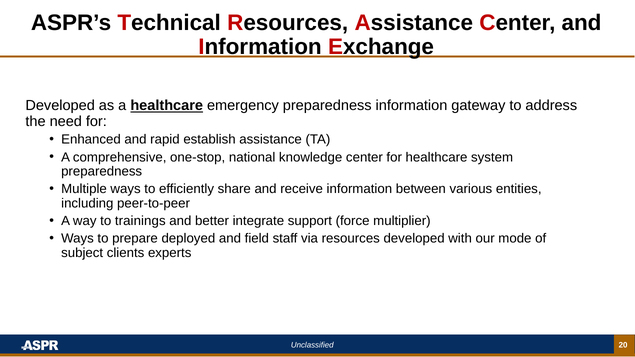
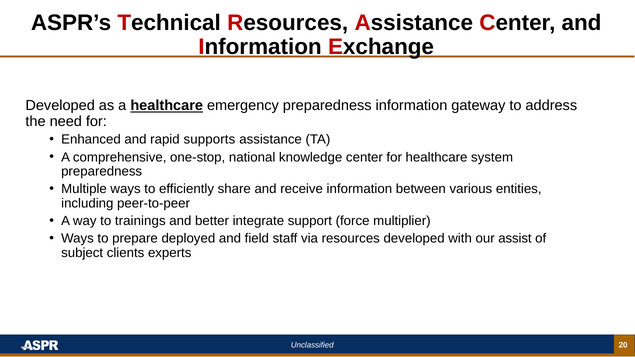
establish: establish -> supports (209, 140)
mode: mode -> assist (515, 239)
